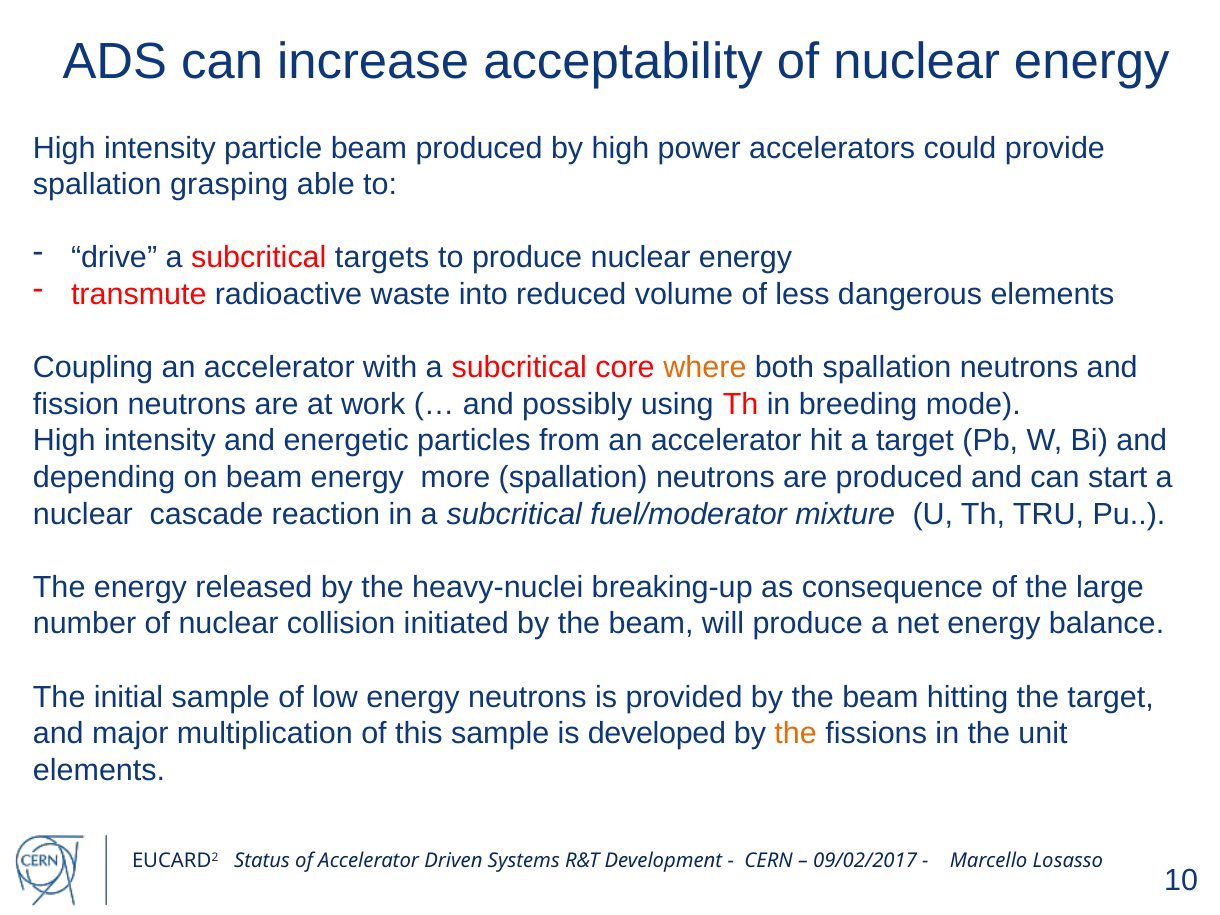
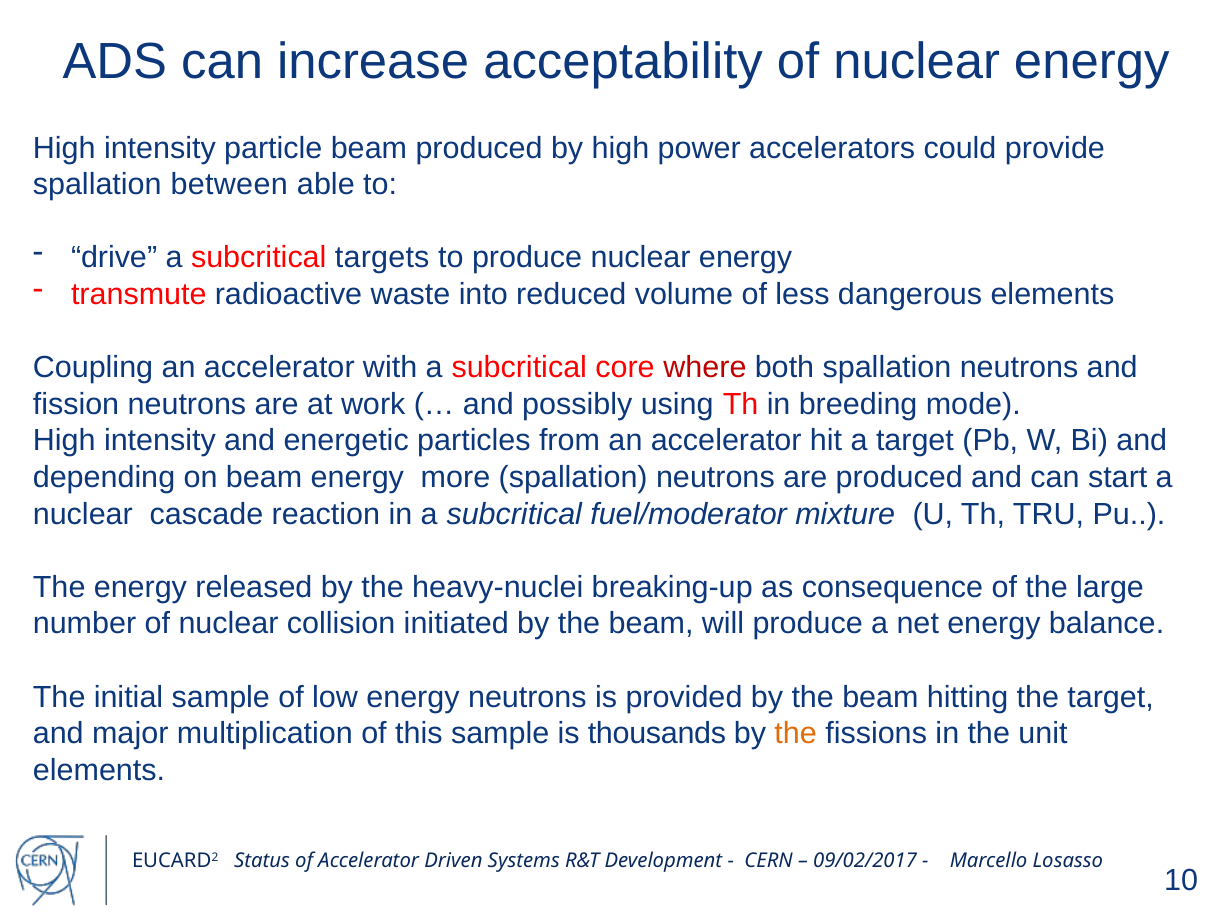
grasping: grasping -> between (229, 185)
where colour: orange -> red (705, 368)
developed: developed -> thousands (657, 734)
